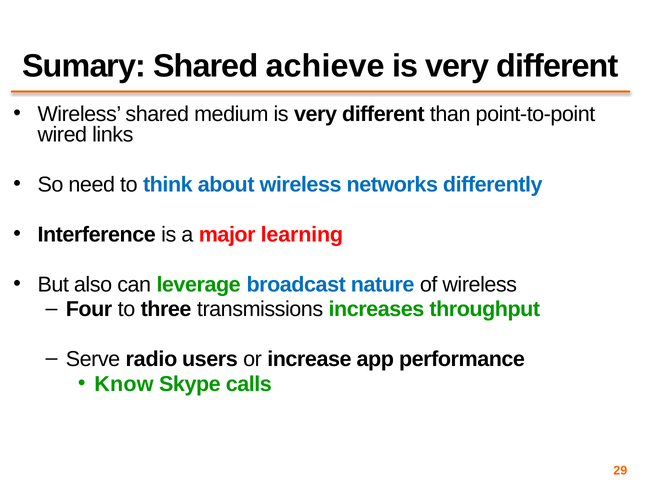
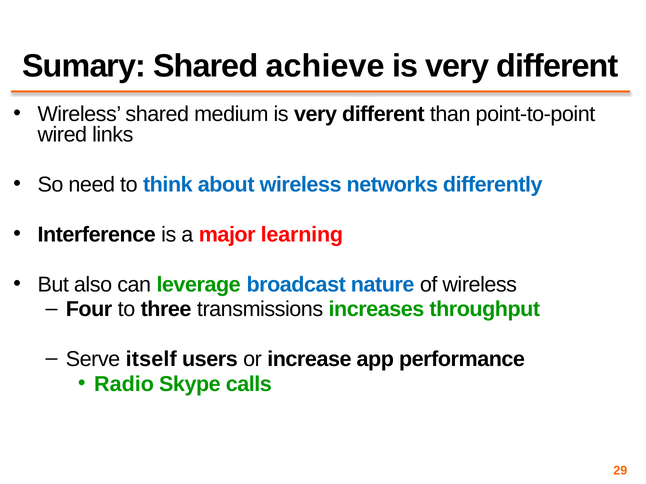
radio: radio -> itself (151, 360)
Know: Know -> Radio (124, 385)
